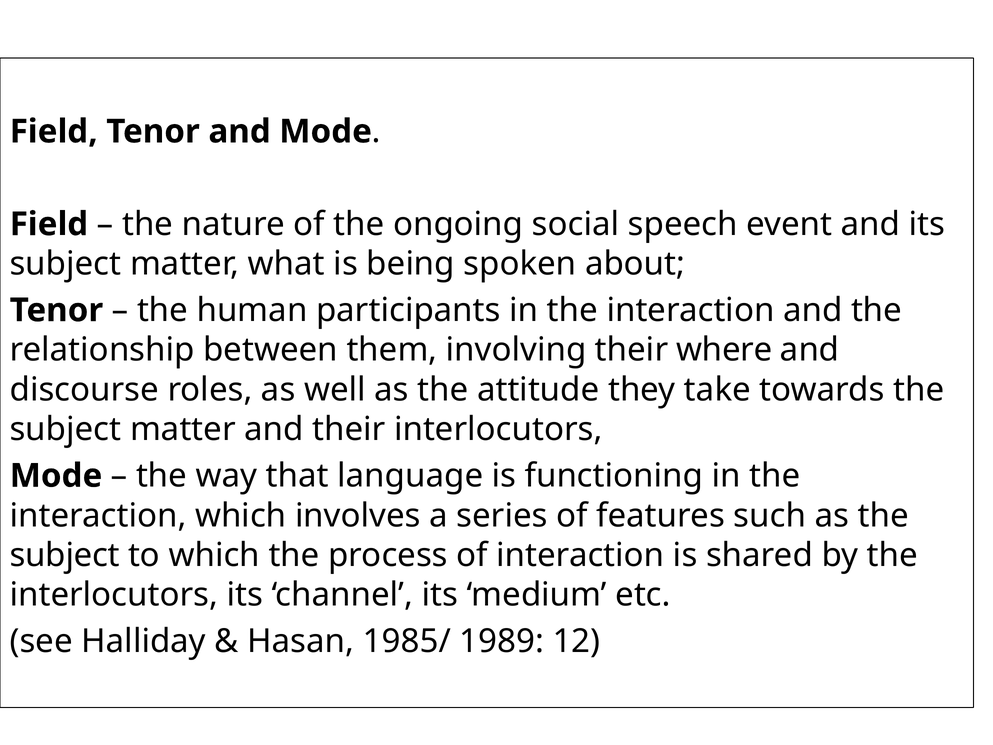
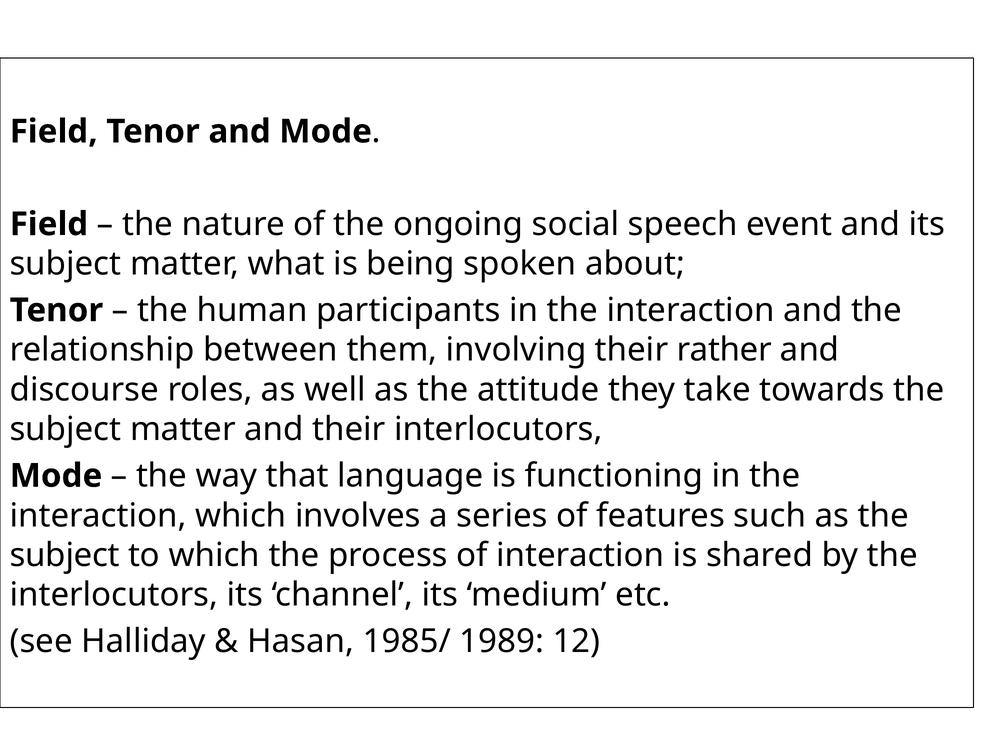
where: where -> rather (724, 350)
